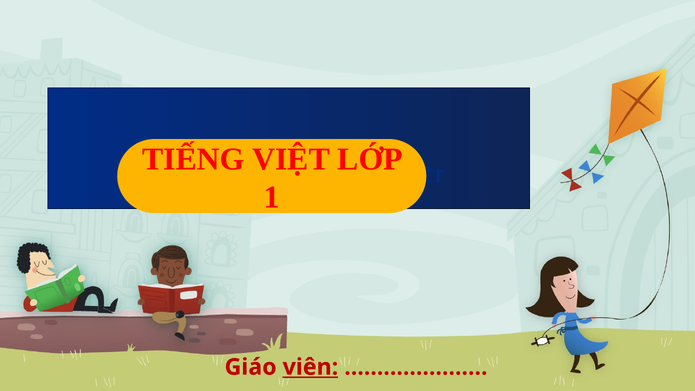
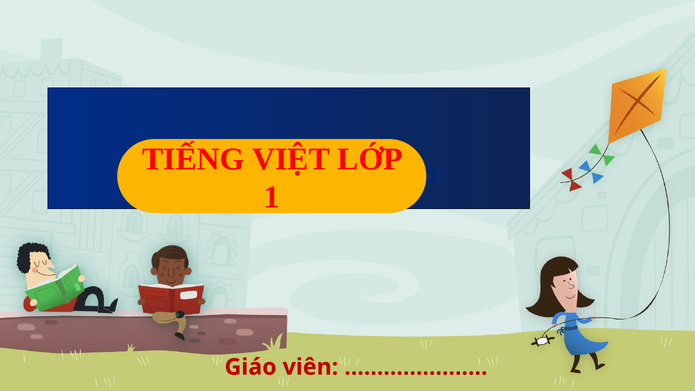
viên underline: present -> none (310, 367)
